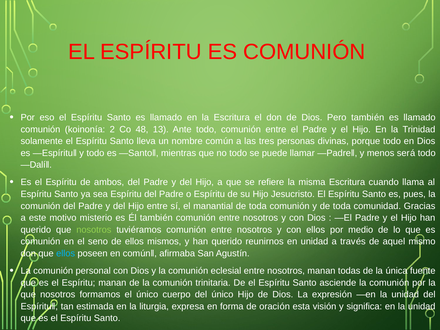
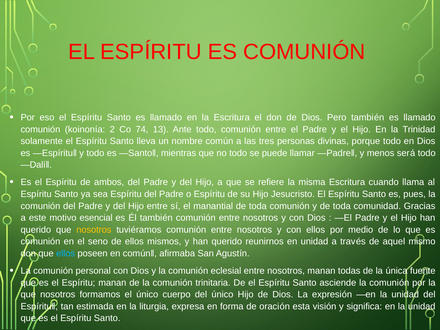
48: 48 -> 74 (142, 129)
misterio: misterio -> esencial (96, 218)
nosotros colour: light green -> yellow (94, 230)
